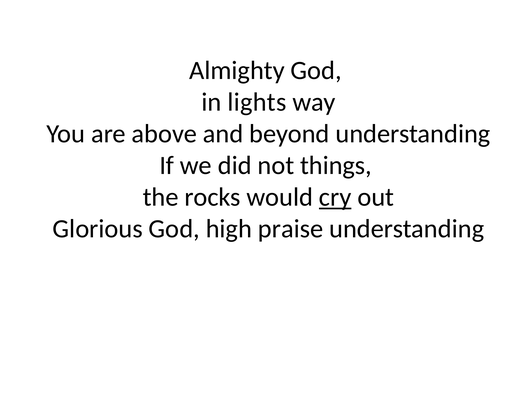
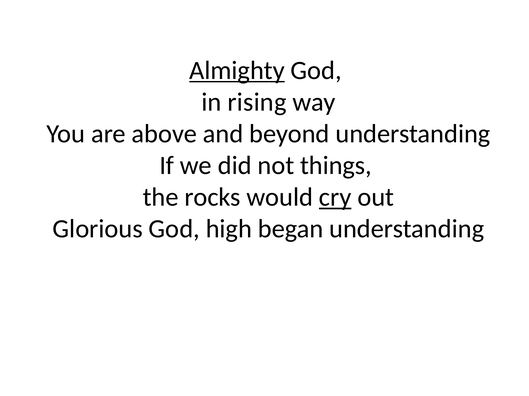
Almighty underline: none -> present (237, 70)
lights: lights -> rising (257, 102)
praise: praise -> began (291, 229)
